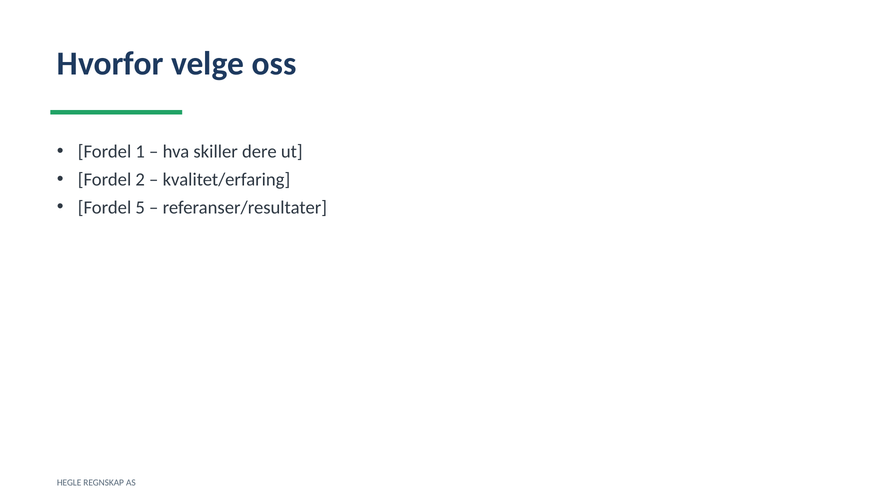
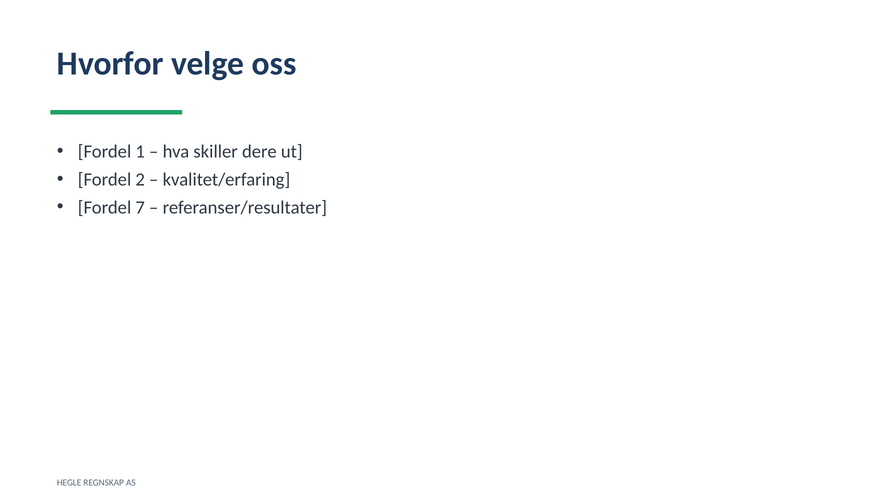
5: 5 -> 7 (140, 207)
